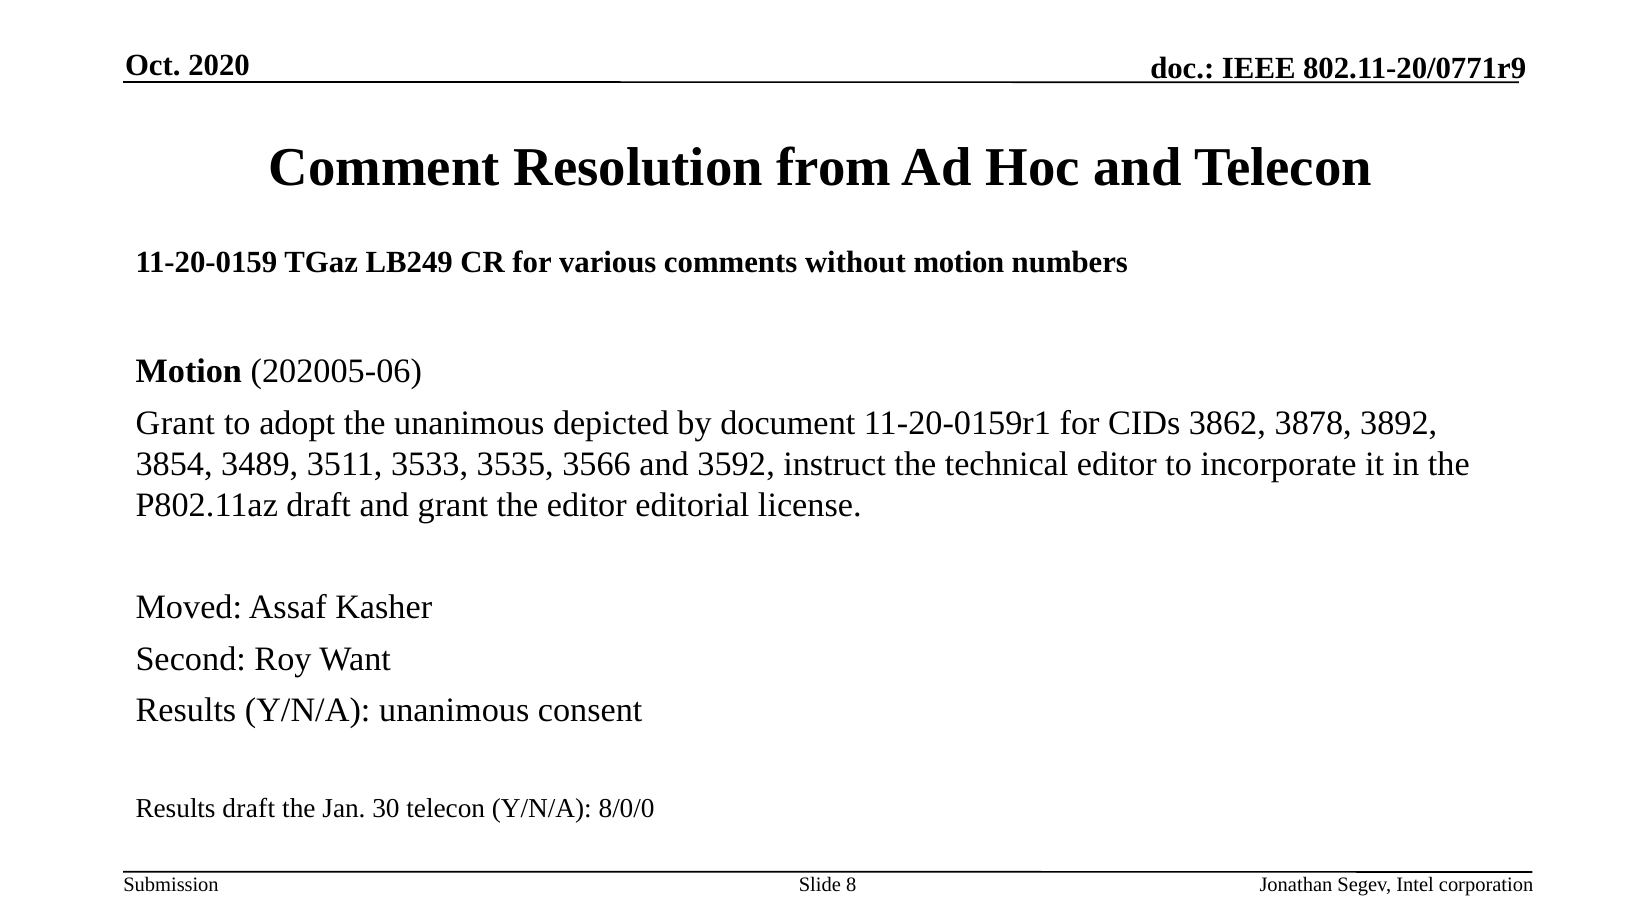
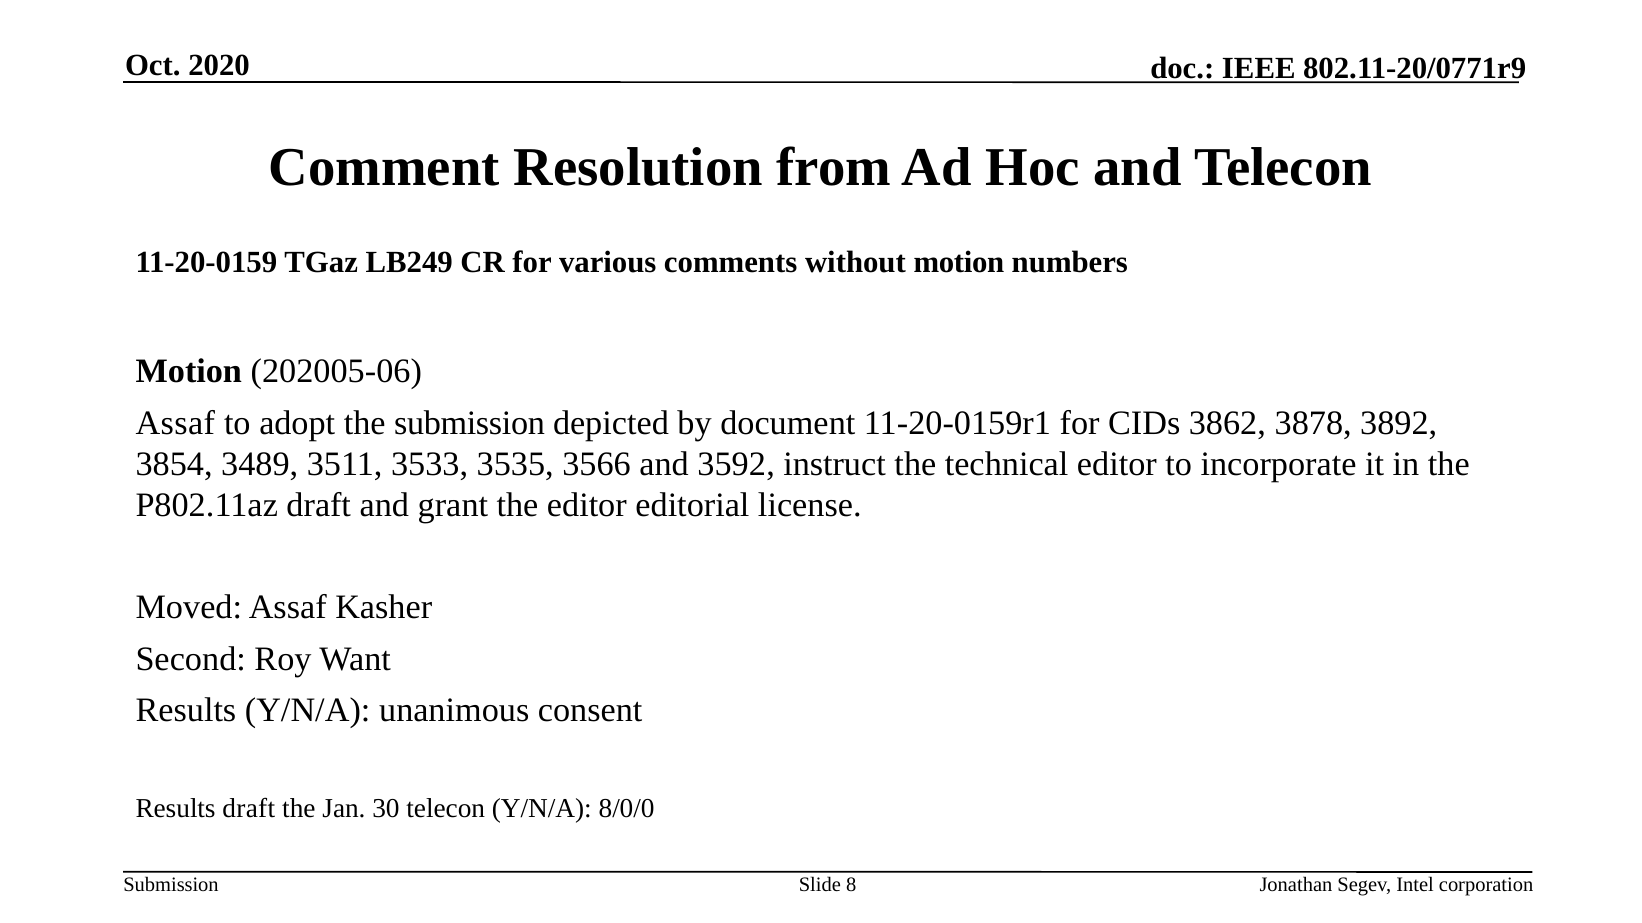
Grant: Grant -> Assaf (175, 423)
the unanimous: unanimous -> submission (469, 423)
